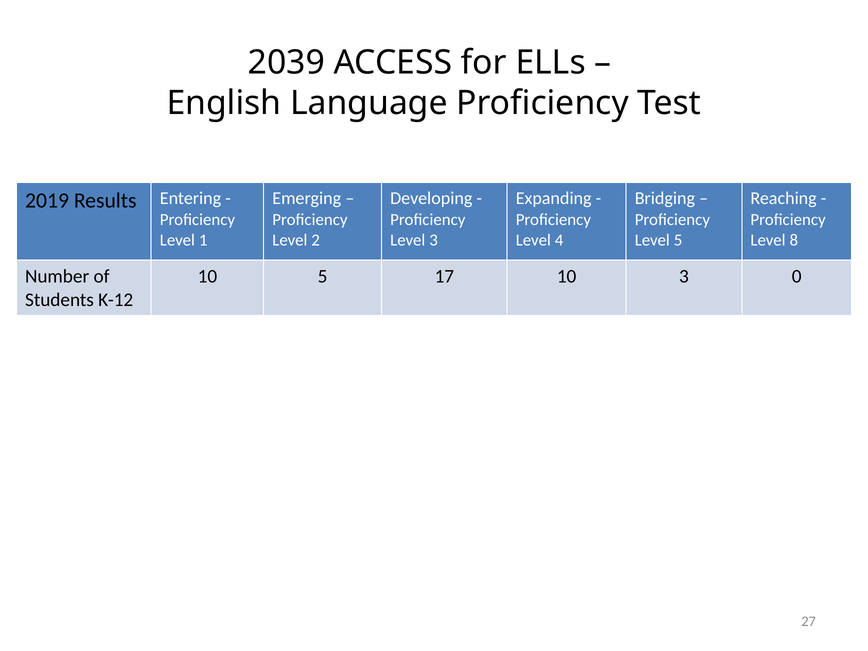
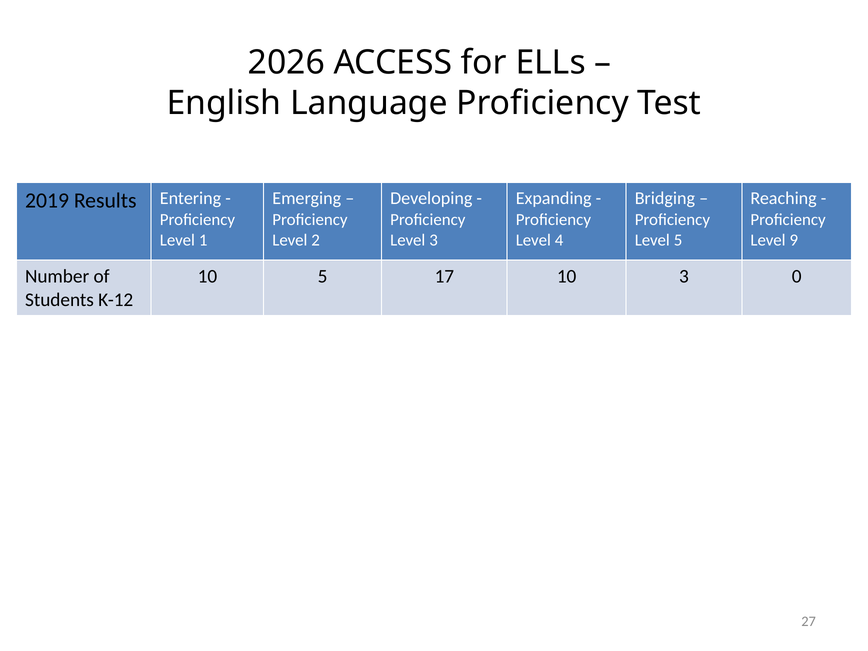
2039: 2039 -> 2026 (286, 62)
8: 8 -> 9 (794, 240)
